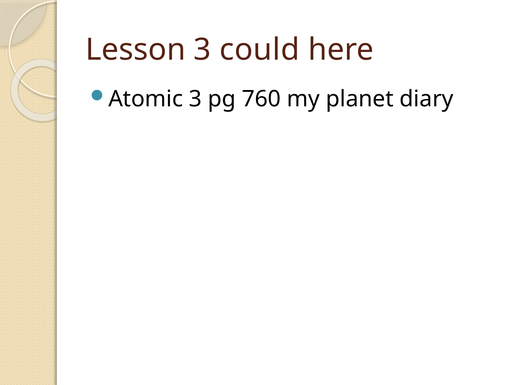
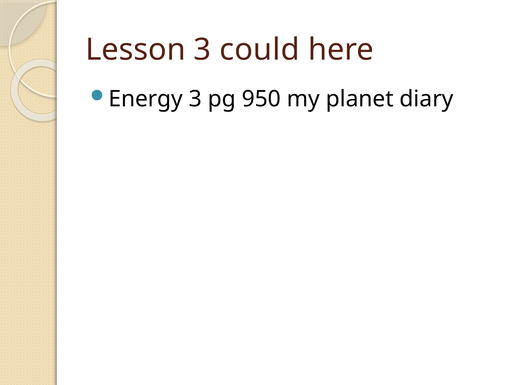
Atomic: Atomic -> Energy (146, 99)
760: 760 -> 950 (261, 99)
